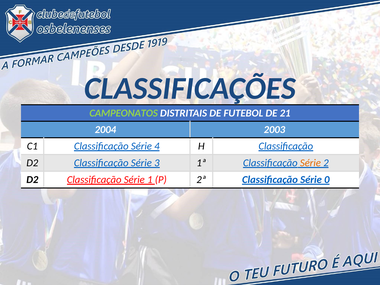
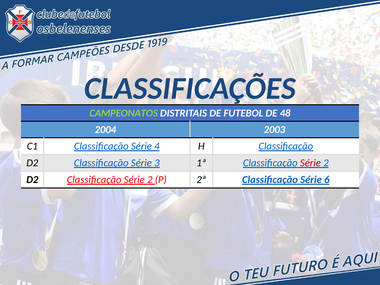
21: 21 -> 48 (285, 113)
Série colour: orange -> red (310, 163)
D2 Classificação Série 1: 1 -> 2 (150, 180)
0: 0 -> 6 (327, 180)
